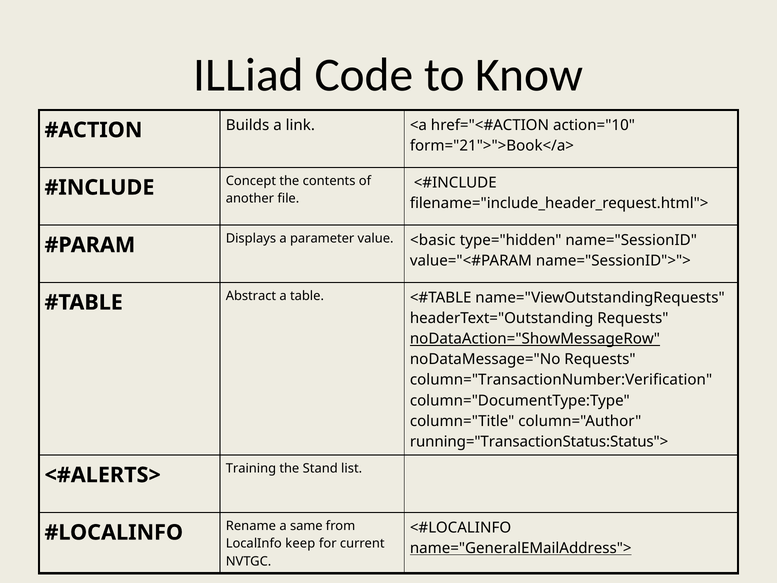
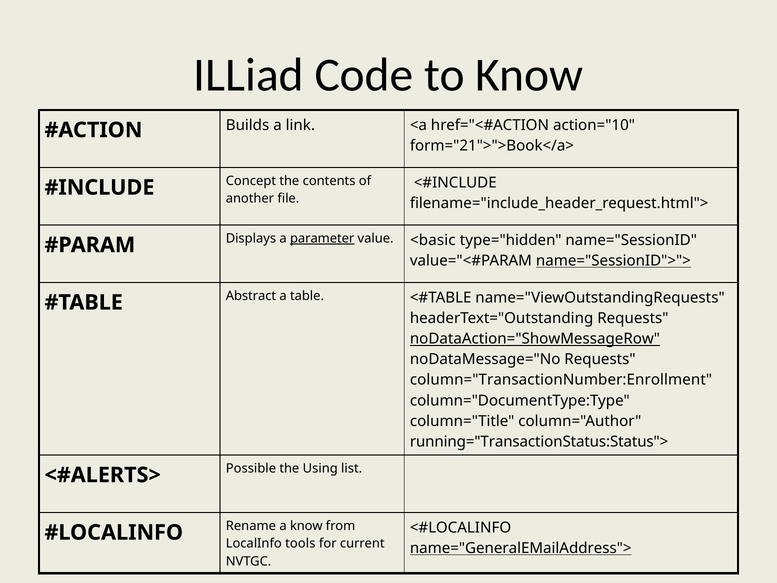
parameter underline: none -> present (322, 238)
name="SessionID">"> underline: none -> present (613, 261)
column="TransactionNumber:Verification: column="TransactionNumber:Verification -> column="TransactionNumber:Enrollment (561, 380)
Training: Training -> Possible (251, 468)
Stand: Stand -> Using (320, 468)
a same: same -> know (306, 526)
keep: keep -> tools (300, 543)
